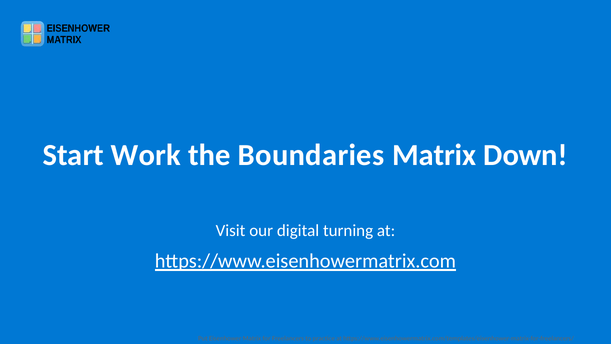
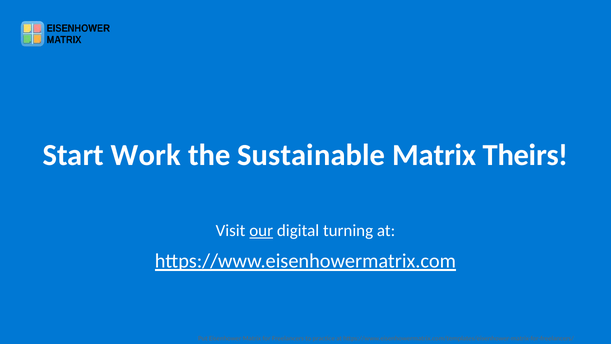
Boundaries: Boundaries -> Sustainable (311, 155)
Down: Down -> Theirs (526, 155)
our underline: none -> present (261, 230)
